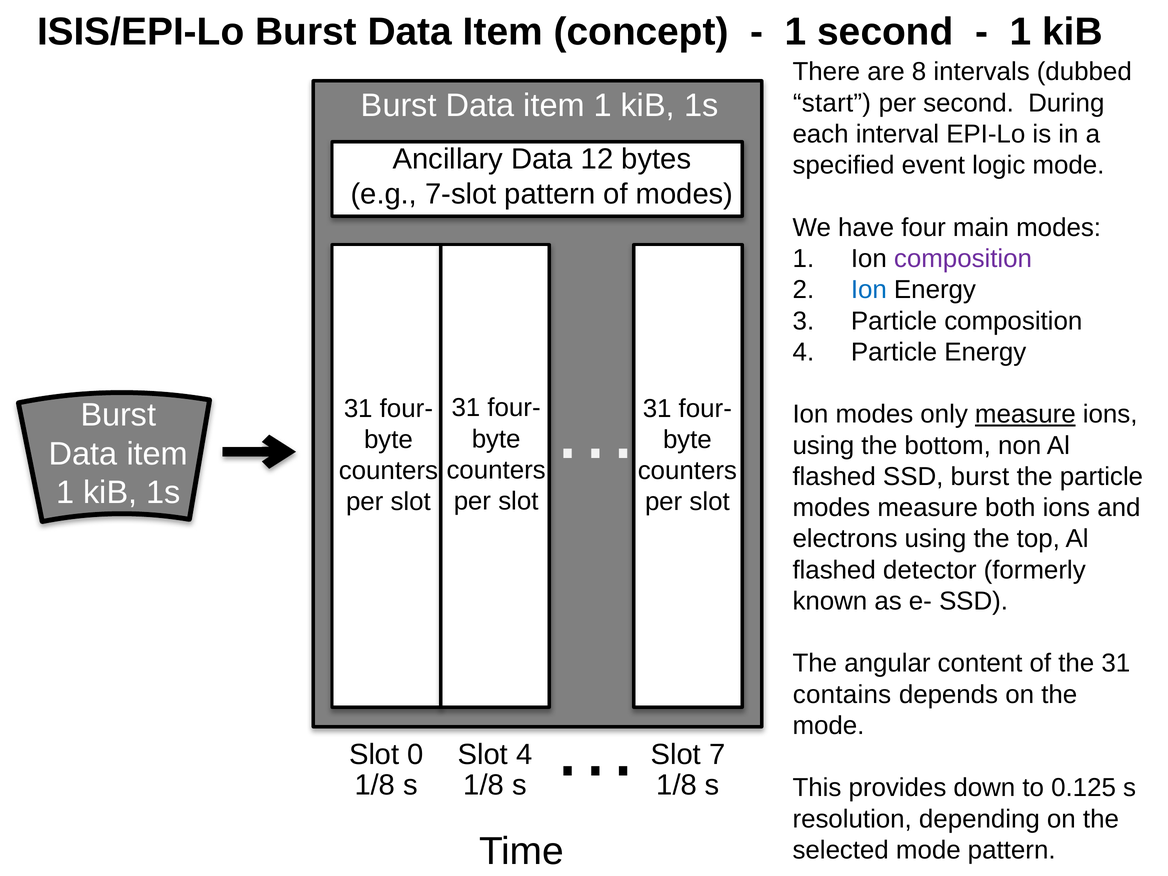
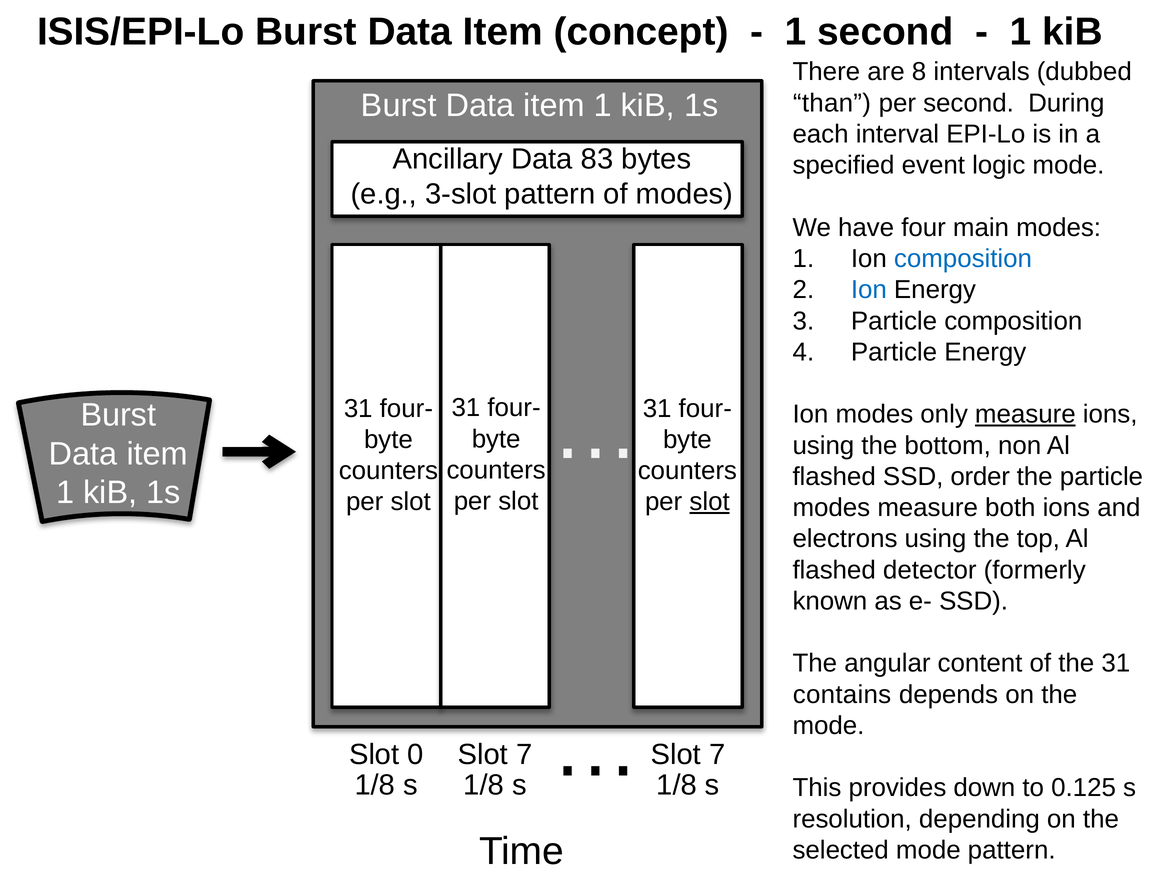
start: start -> than (832, 103)
12: 12 -> 83 (597, 159)
7-slot: 7-slot -> 3-slot (461, 194)
composition colour: purple -> blue (963, 259)
SSD burst: burst -> order (980, 477)
slot underline: none -> present (710, 502)
4: 4 -> 7 (524, 755)
